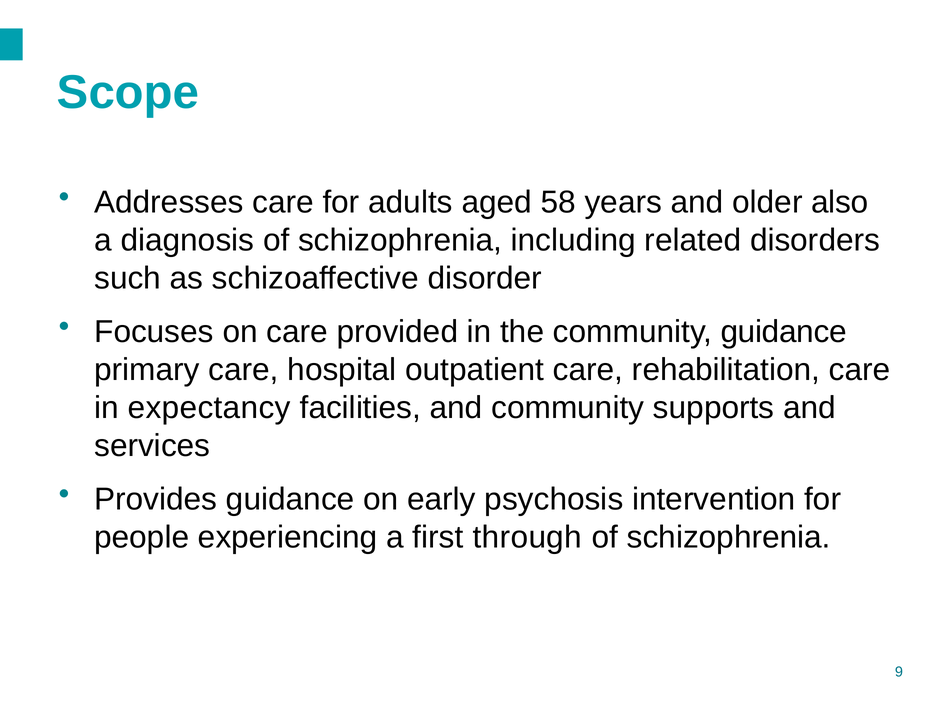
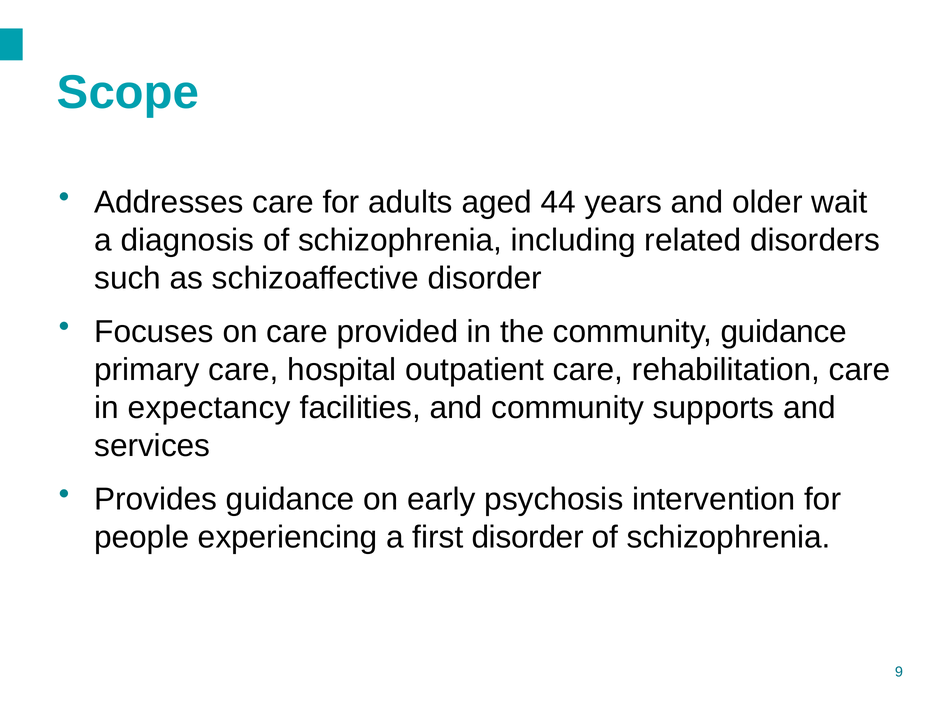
58: 58 -> 44 (558, 202)
also: also -> wait (839, 202)
first through: through -> disorder (528, 537)
